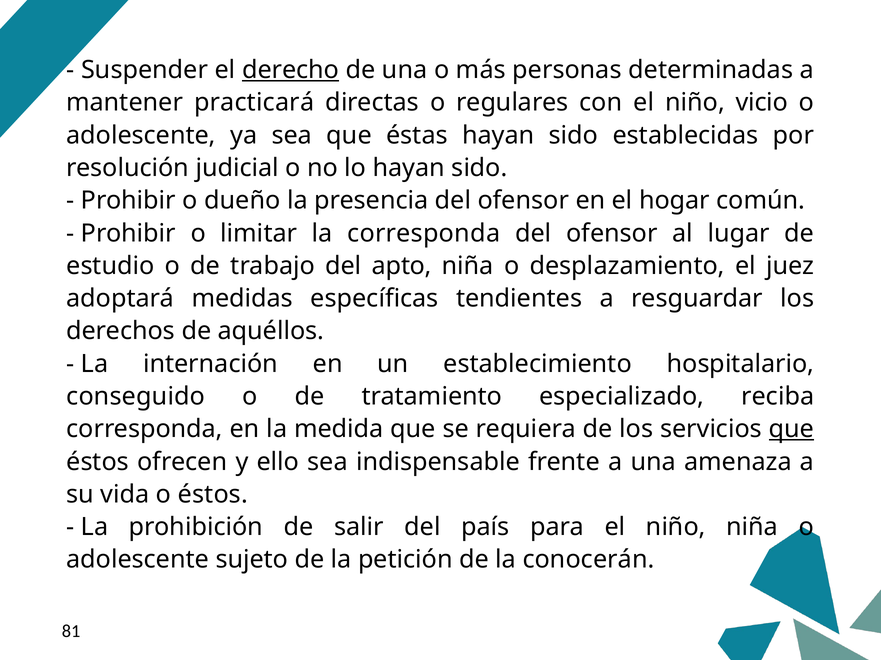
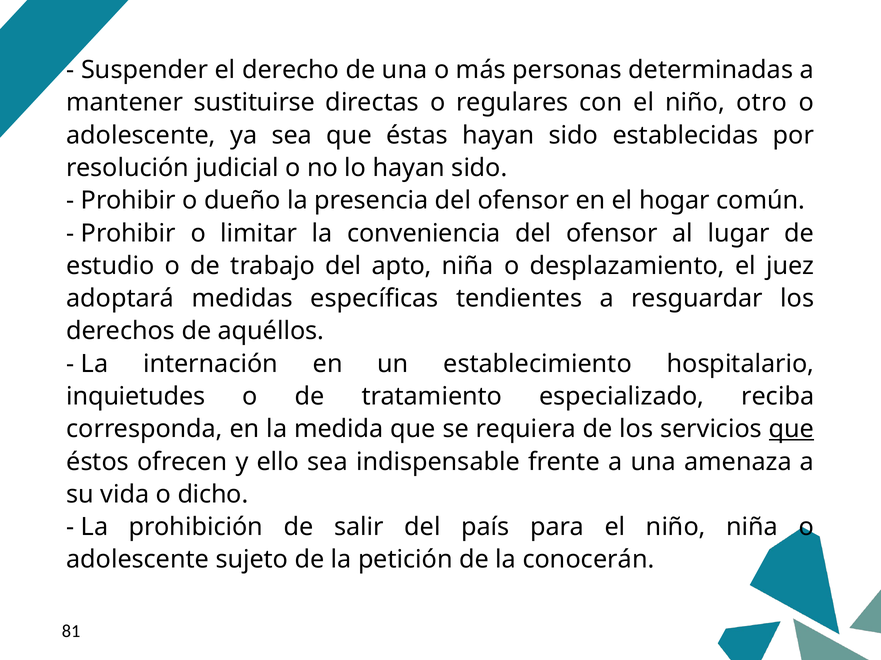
derecho underline: present -> none (291, 70)
practicará: practicará -> sustituirse (254, 103)
vicio: vicio -> otro (762, 103)
la corresponda: corresponda -> conveniencia (424, 234)
conseguido: conseguido -> inquietudes (136, 397)
o éstos: éstos -> dicho (213, 495)
